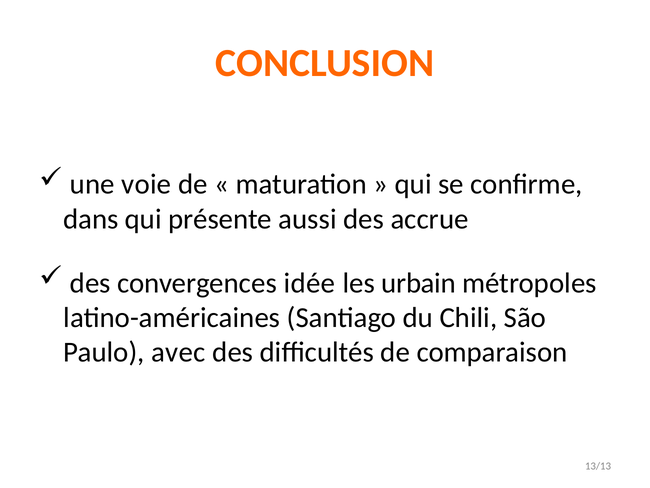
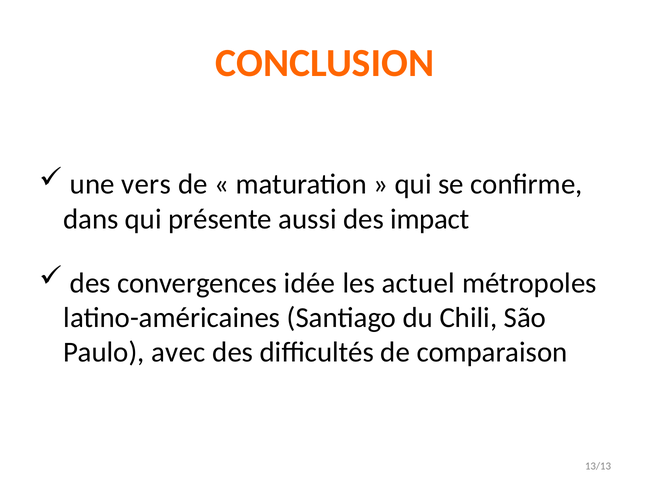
voie: voie -> vers (146, 184)
accrue: accrue -> impact (430, 219)
urbain: urbain -> actuel (418, 283)
